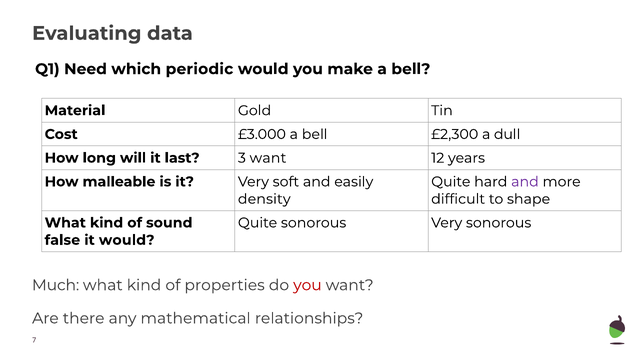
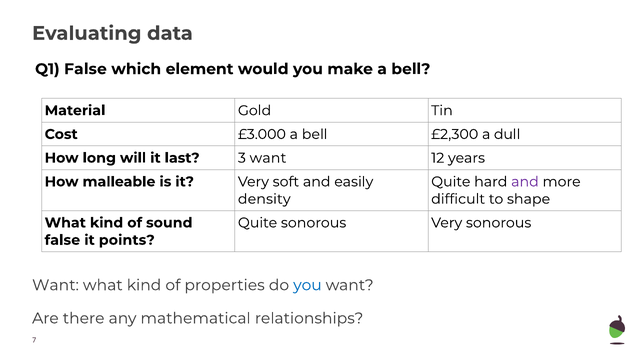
Q1 Need: Need -> False (85, 69)
periodic: periodic -> element (200, 69)
it would: would -> points (127, 240)
Much: Much -> Want (55, 285)
you colour: red -> blue (307, 285)
